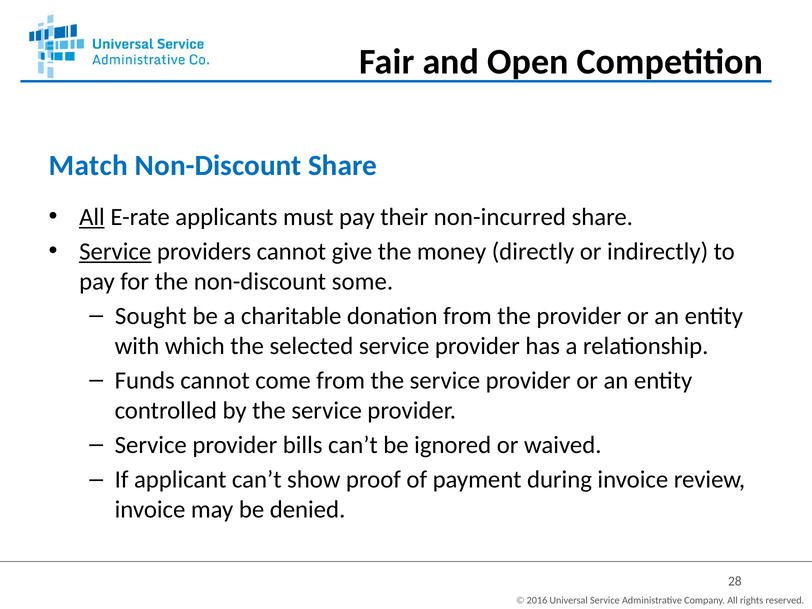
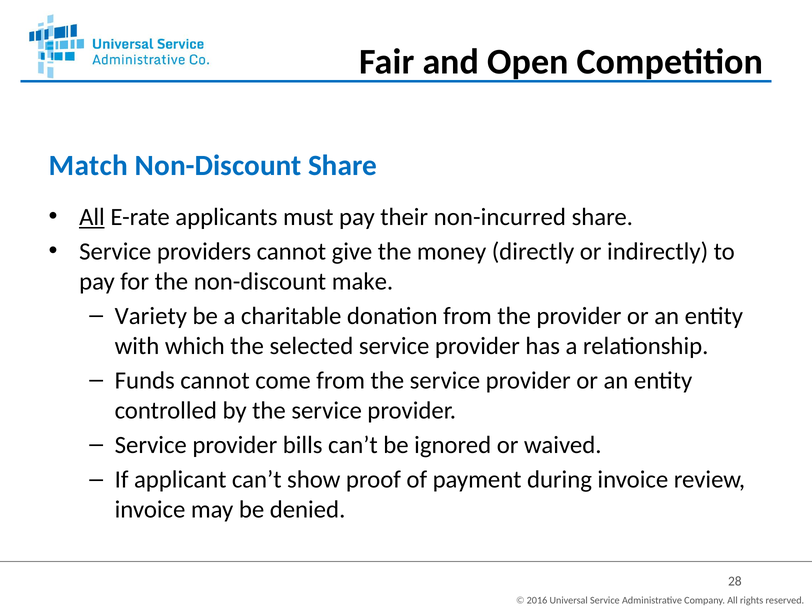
Service underline: present -> none (115, 252)
some: some -> make (363, 281)
Sought: Sought -> Variety (151, 316)
